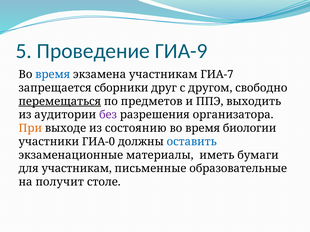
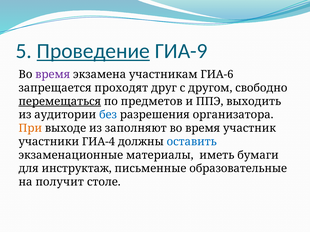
Проведение underline: none -> present (93, 51)
время colour: blue -> purple (53, 75)
ГИА-7: ГИА-7 -> ГИА-6 (217, 75)
сборники: сборники -> проходят (121, 88)
без colour: purple -> blue (108, 115)
состоянию: состоянию -> заполняют (136, 129)
биологии: биологии -> участник (249, 129)
ГИА-0: ГИА-0 -> ГИА-4 (98, 142)
для участникам: участникам -> инструктаж (77, 169)
